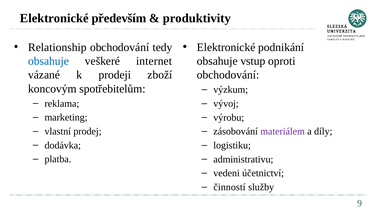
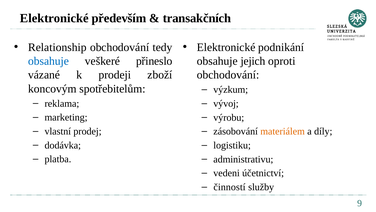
produktivity: produktivity -> transakčních (197, 18)
internet: internet -> přineslo (154, 61)
vstup: vstup -> jejich (253, 61)
materiálem colour: purple -> orange (283, 131)
